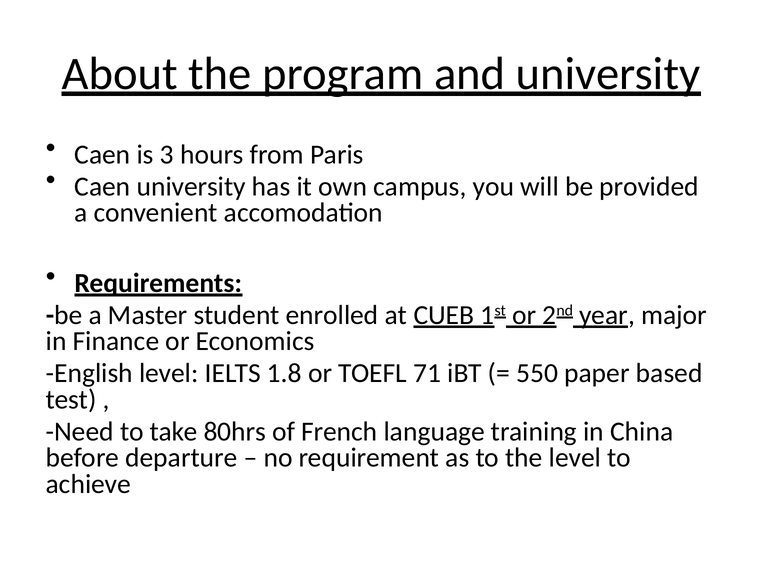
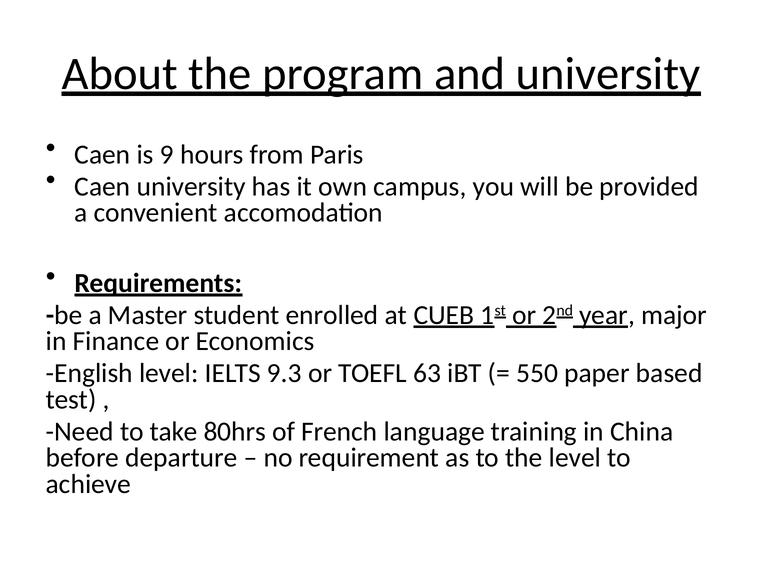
3: 3 -> 9 (167, 155)
1.8: 1.8 -> 9.3 (284, 373)
71: 71 -> 63 (427, 373)
